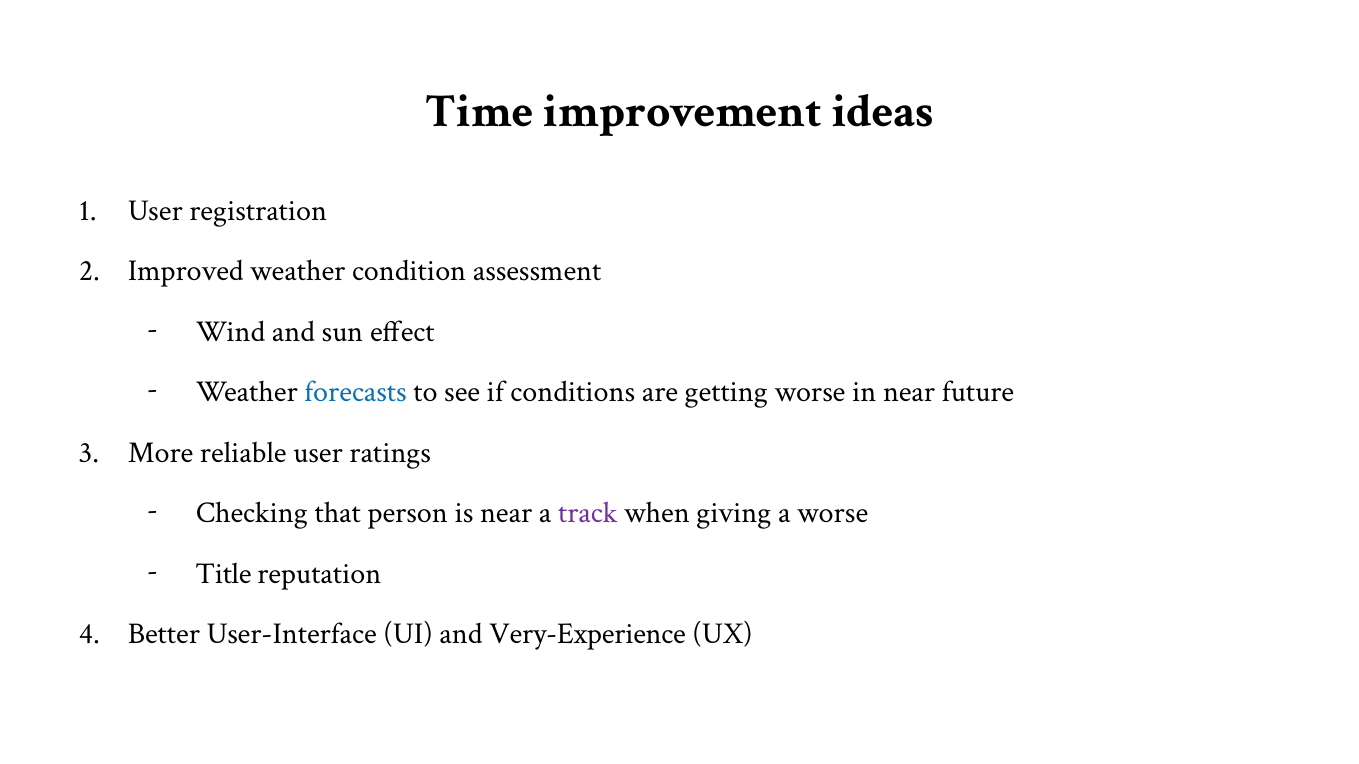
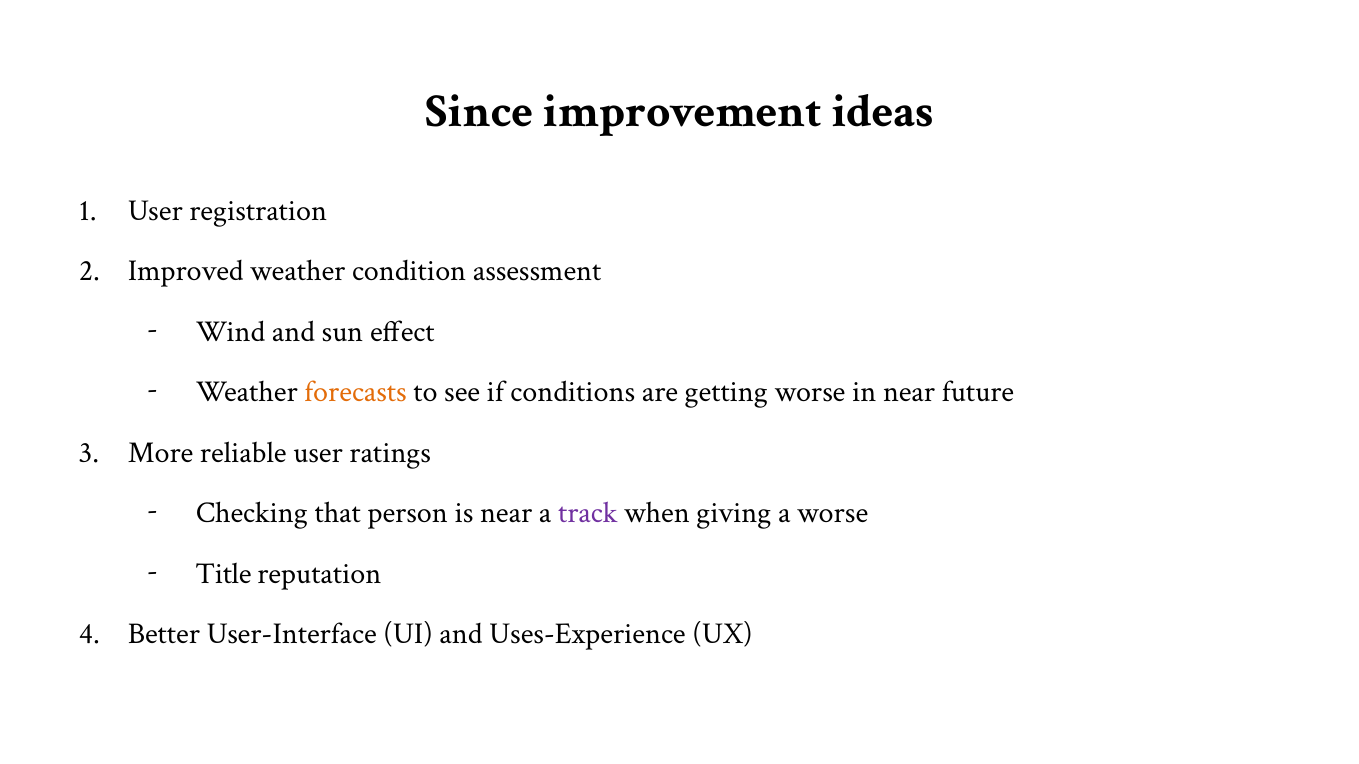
Time: Time -> Since (479, 111)
forecasts colour: blue -> orange (356, 392)
Very-Experience: Very-Experience -> Uses-Experience (587, 634)
